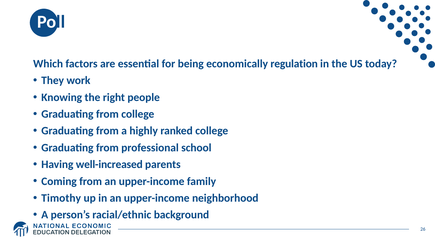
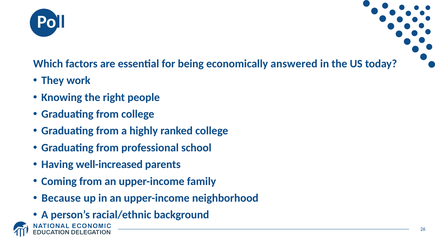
regulation: regulation -> answered (294, 64)
Timothy: Timothy -> Because (61, 198)
